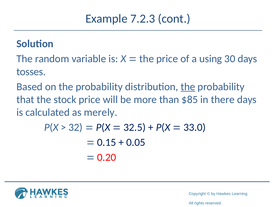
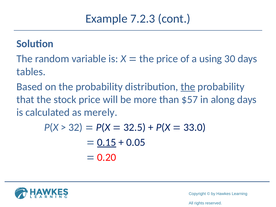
tosses: tosses -> tables (31, 72)
$85: $85 -> $57 (190, 100)
there: there -> along (223, 100)
0.15 underline: none -> present (107, 142)
